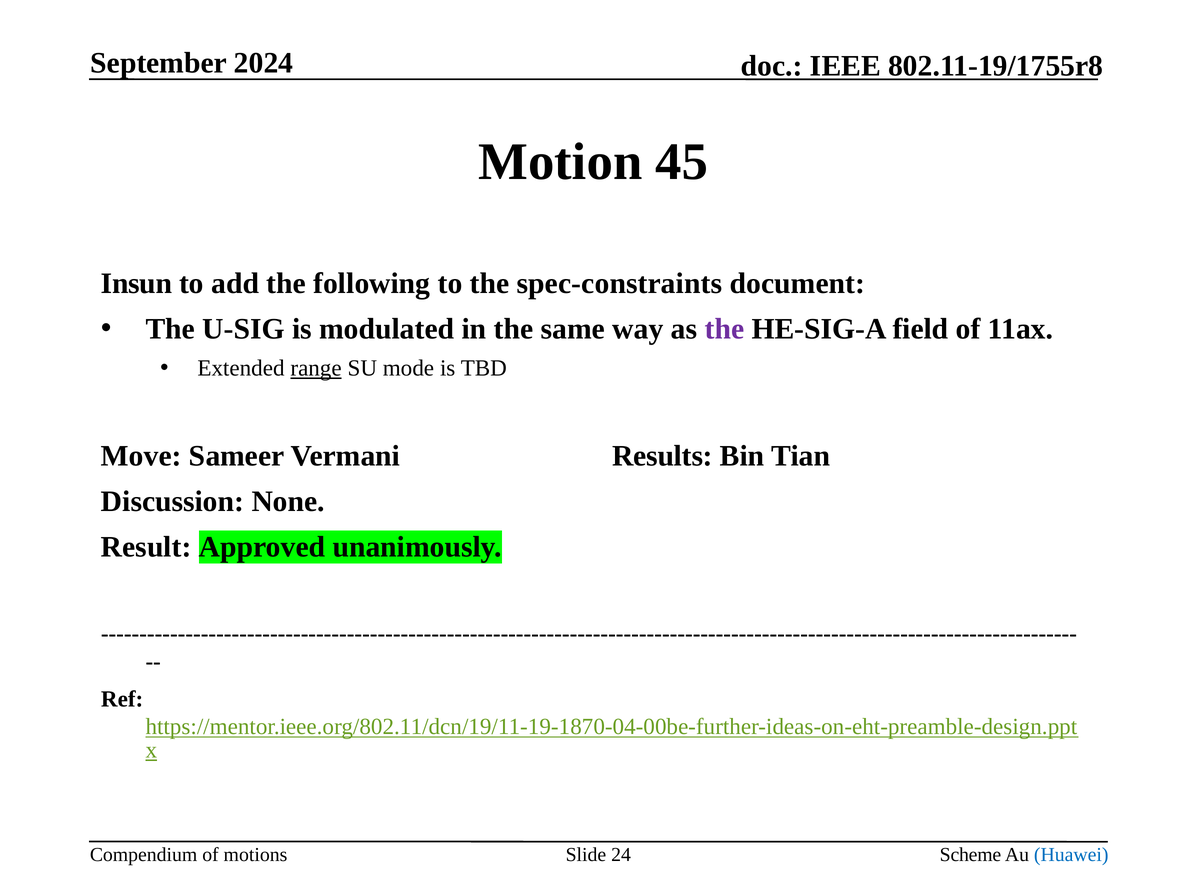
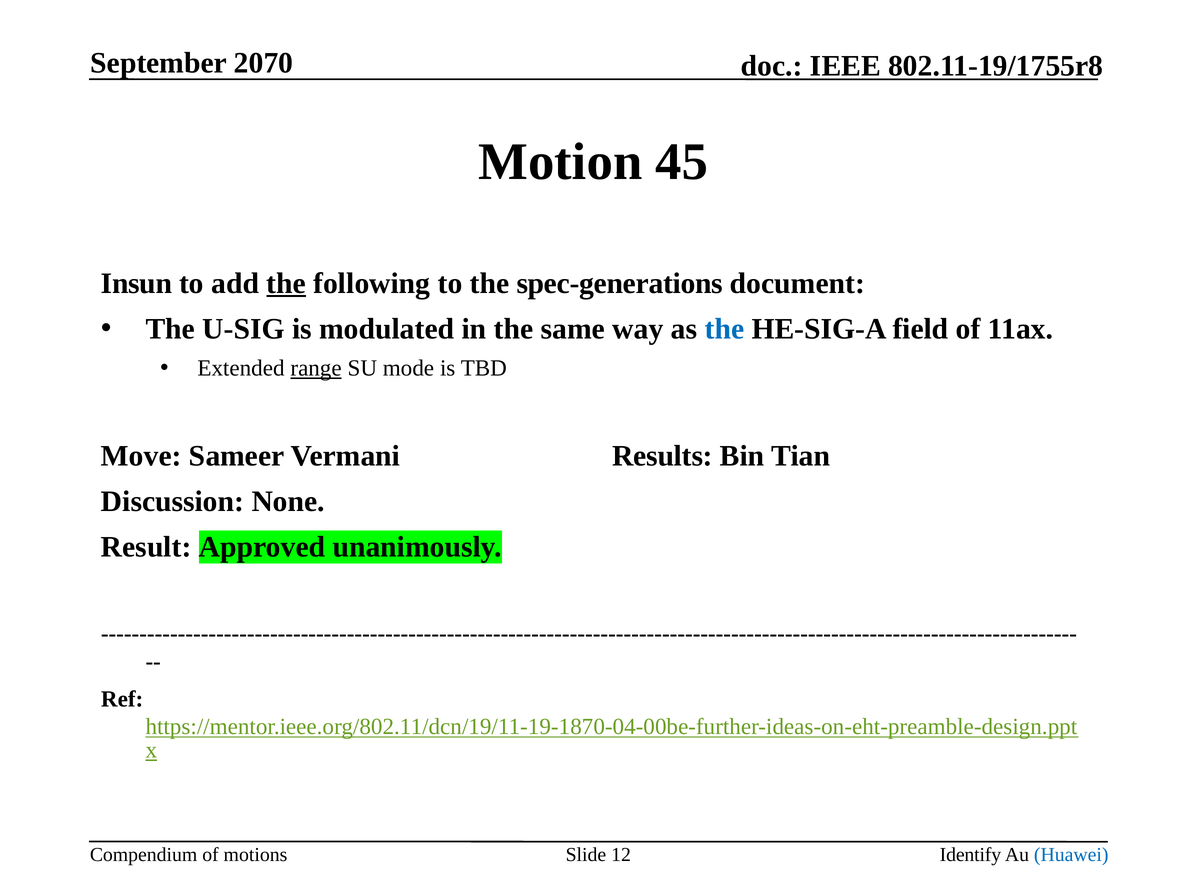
2024: 2024 -> 2070 (264, 63)
the underline: none -> present (286, 283)
spec-constraints: spec-constraints -> spec-generations (620, 283)
the colour: purple -> blue (724, 329)
24: 24 -> 12 (621, 854)
Scheme: Scheme -> Identify (970, 854)
